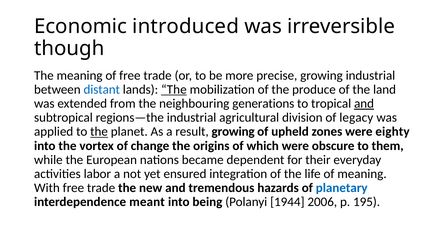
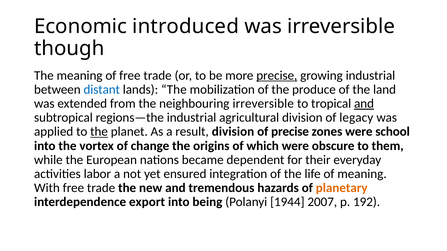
precise underline: none -> present (277, 76)
The underline: present -> none (174, 90)
neighbouring generations: generations -> irreversible (263, 104)
result growing: growing -> division (233, 132)
of upheld: upheld -> precise (290, 132)
eighty: eighty -> school (393, 132)
planetary colour: blue -> orange (342, 188)
meant: meant -> export (147, 202)
2006: 2006 -> 2007 (322, 202)
195: 195 -> 192 (367, 202)
